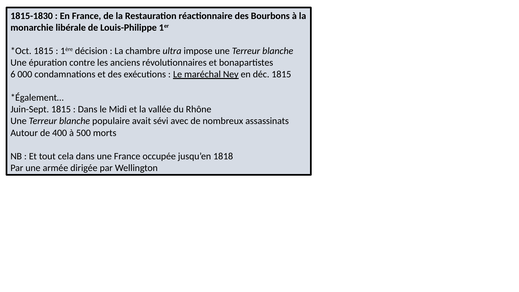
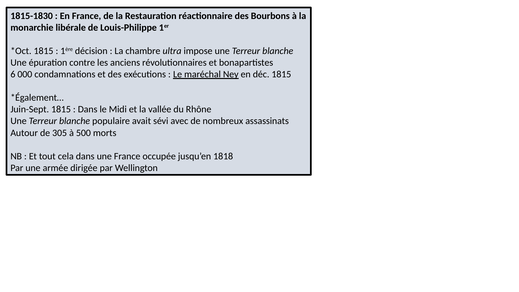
400: 400 -> 305 (60, 133)
